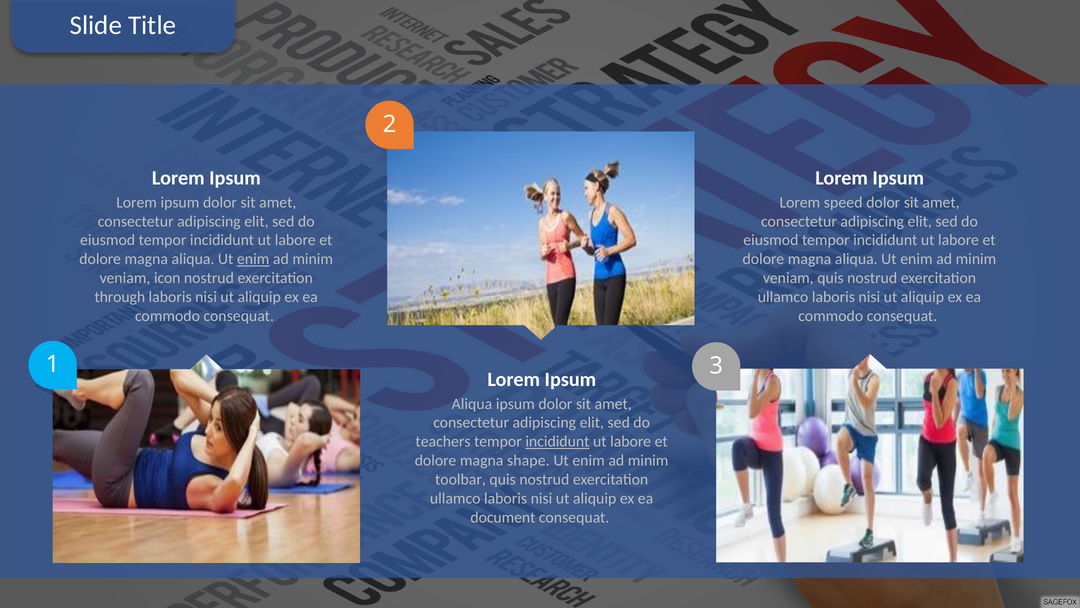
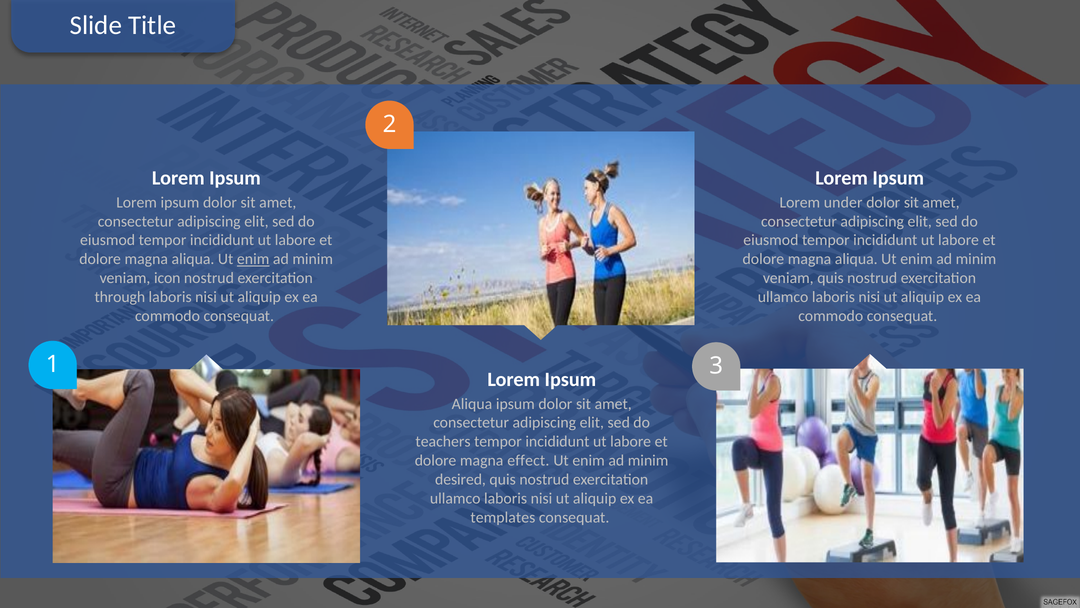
speed: speed -> under (843, 202)
incididunt underline: present -> none (557, 441)
shape: shape -> effect (528, 460)
toolbar: toolbar -> desired (460, 479)
document: document -> templates (503, 517)
